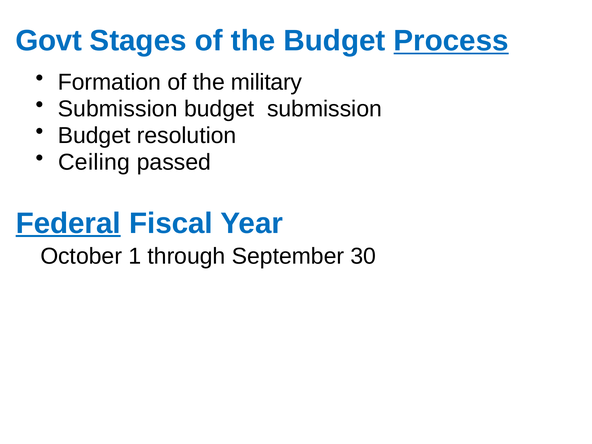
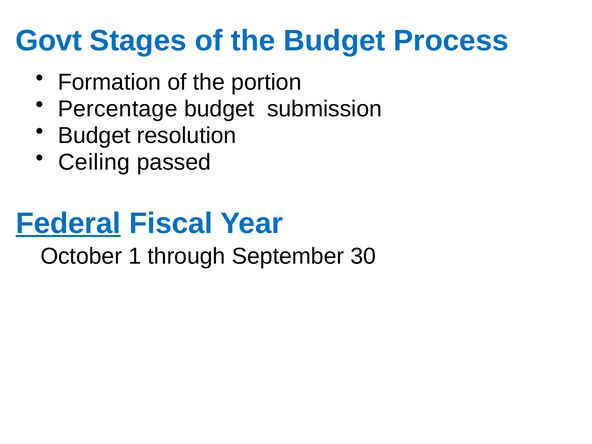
Process underline: present -> none (451, 41)
military: military -> portion (266, 82)
Submission: Submission -> Percentage (118, 109)
